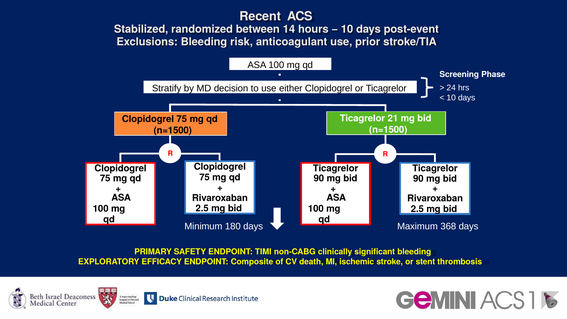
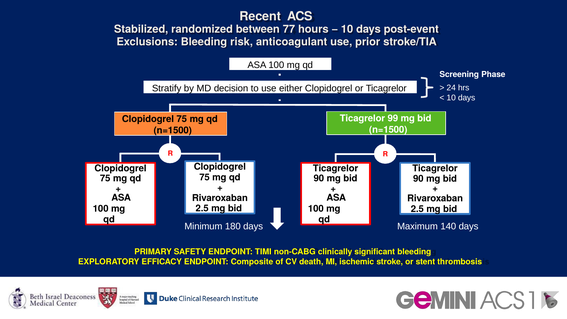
14: 14 -> 77 (289, 29)
21: 21 -> 99 (393, 118)
368: 368 -> 140 (448, 226)
